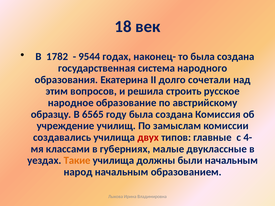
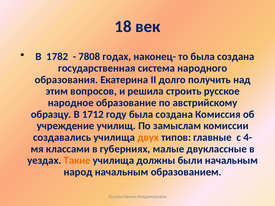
9544: 9544 -> 7808 (89, 57)
сочетали: сочетали -> получить (209, 80)
6565: 6565 -> 1712 (93, 114)
двух colour: red -> orange (148, 138)
